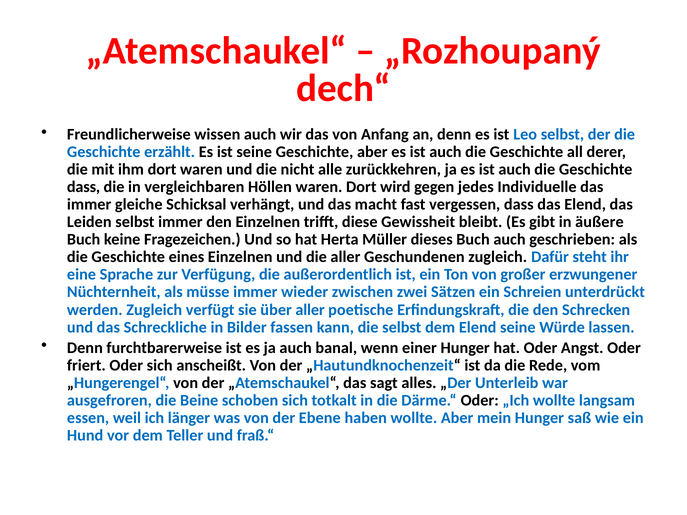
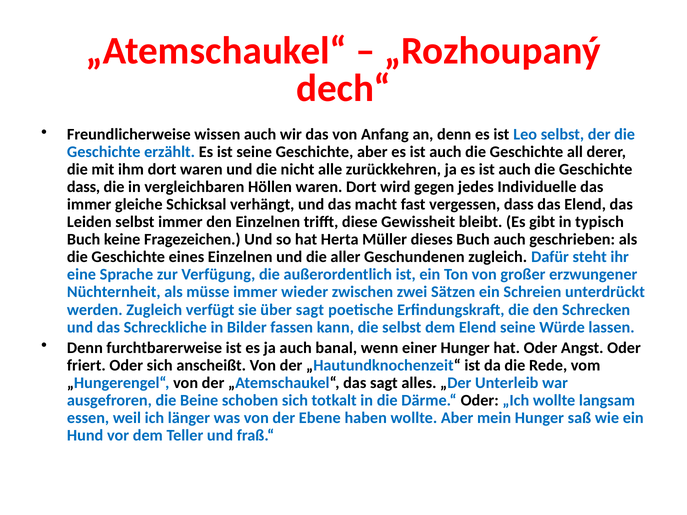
äußere: äußere -> typisch (600, 222)
über aller: aller -> sagt (310, 310)
